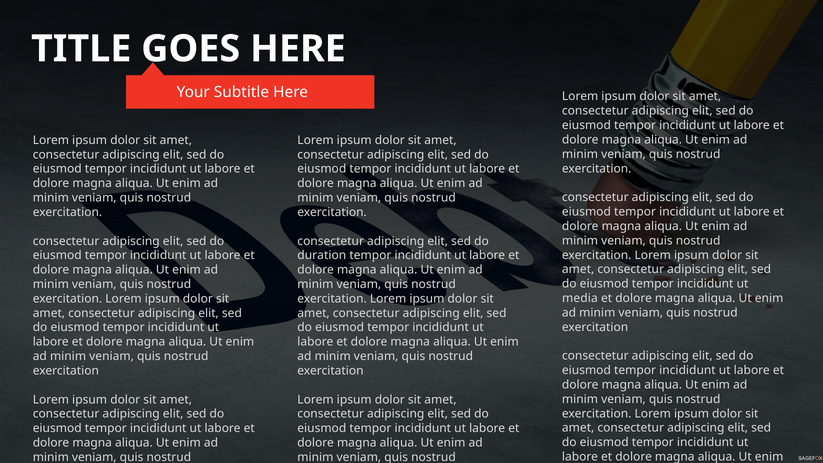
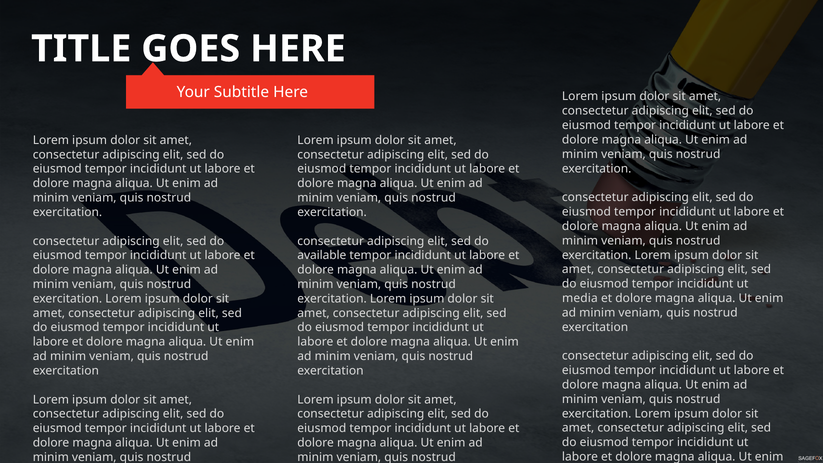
duration: duration -> available (322, 255)
